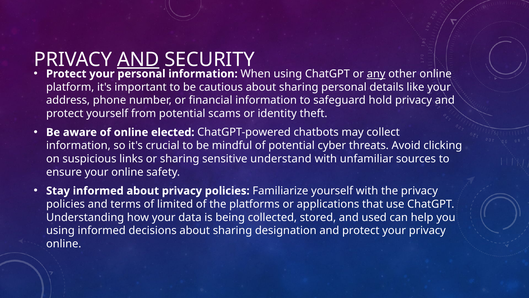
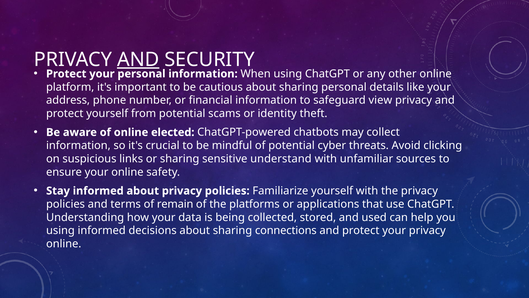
any underline: present -> none (376, 74)
hold: hold -> view (380, 100)
limited: limited -> remain (175, 204)
designation: designation -> connections (286, 230)
